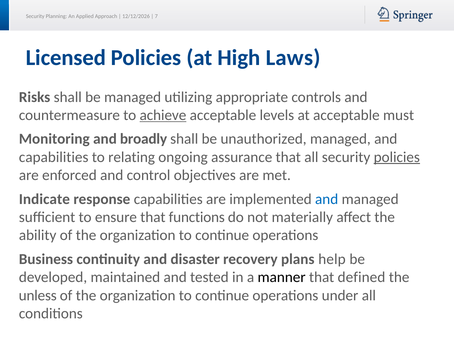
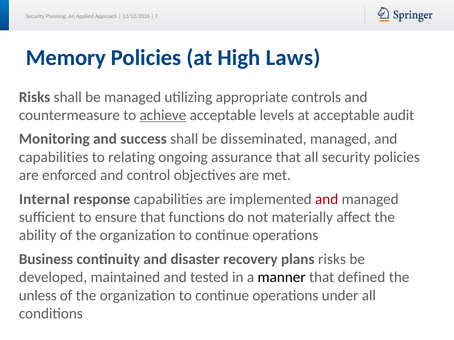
Licensed: Licensed -> Memory (66, 58)
must: must -> audit (399, 115)
broadly: broadly -> success (143, 139)
unauthorized: unauthorized -> disseminated (264, 139)
policies underline: present -> none (397, 157)
Indicate: Indicate -> Internal (44, 199)
and colour: blue -> red (327, 199)
plans help: help -> risks (332, 259)
